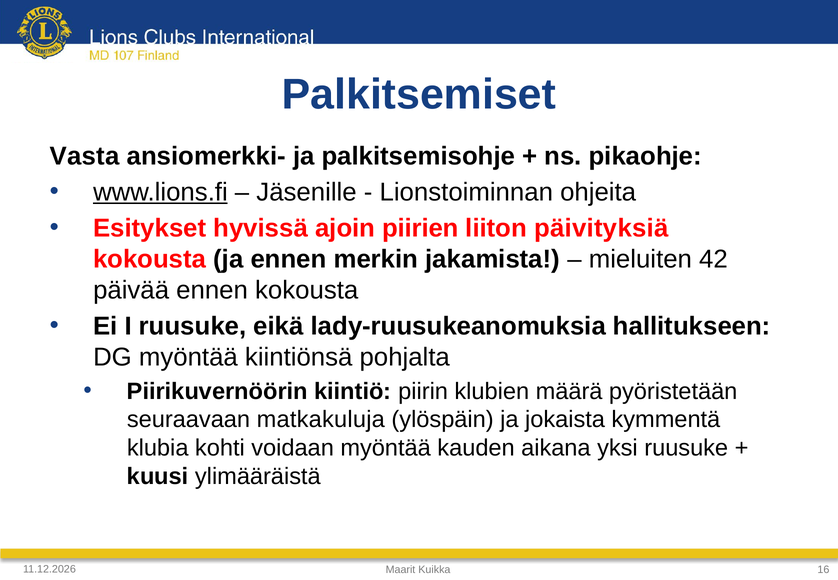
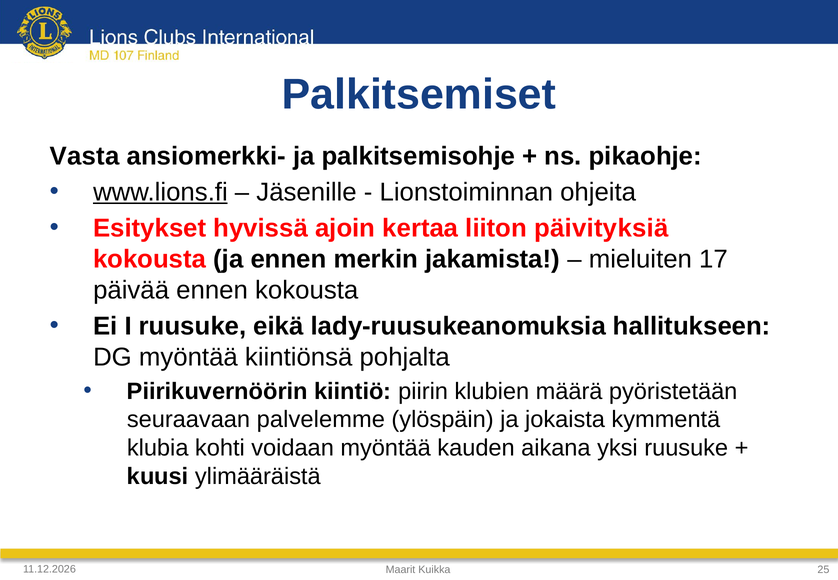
piirien: piirien -> kertaa (420, 228)
42: 42 -> 17 (713, 259)
matkakuluja: matkakuluja -> palvelemme (321, 420)
16: 16 -> 25 (823, 570)
